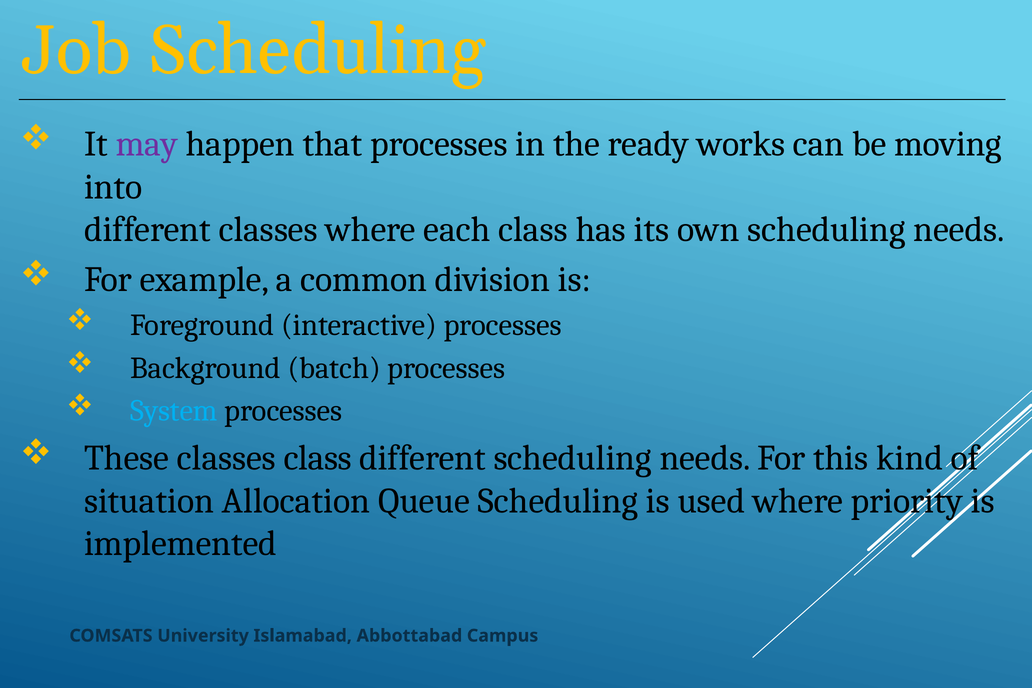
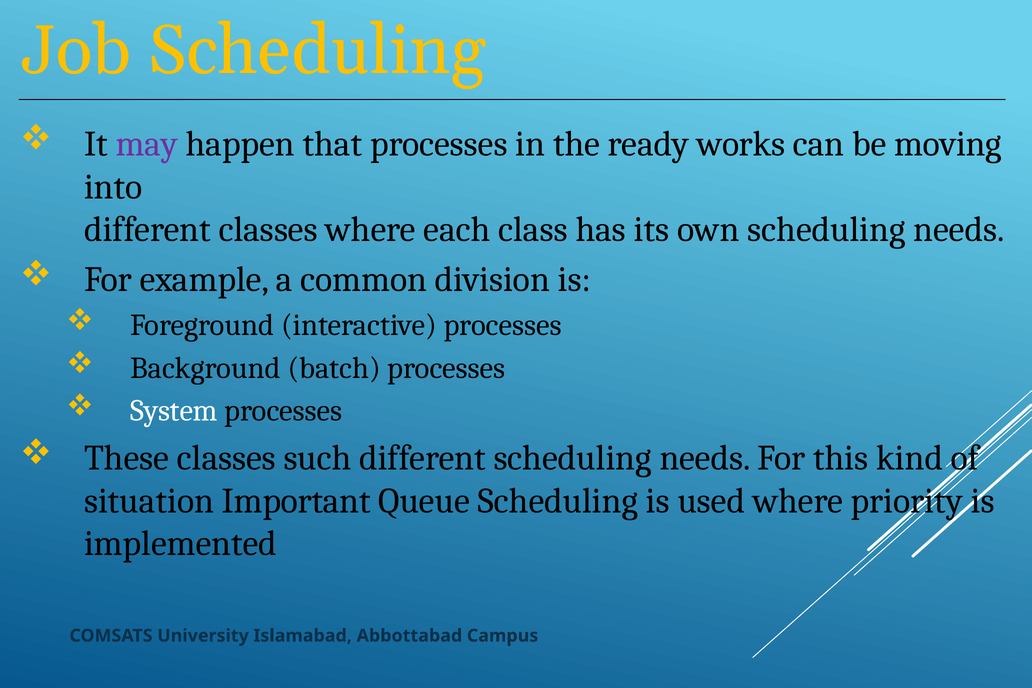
System colour: light blue -> white (174, 411)
classes class: class -> such (318, 458)
Allocation: Allocation -> Important (296, 501)
